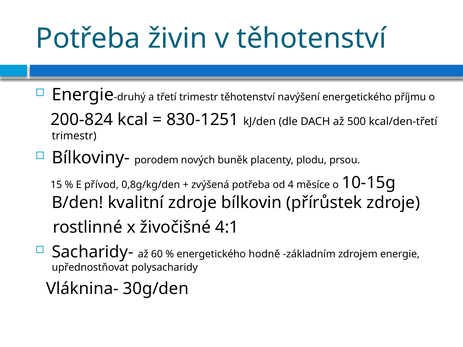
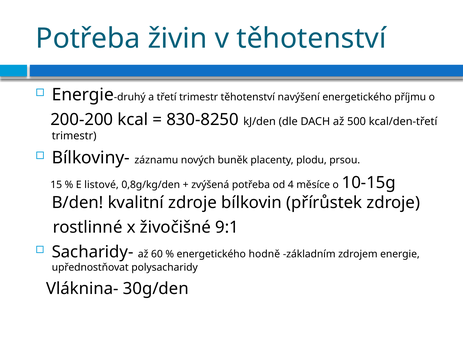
200-824: 200-824 -> 200-200 (82, 120)
830-1251: 830-1251 -> 830-8250 (203, 120)
porodem: porodem -> záznamu (156, 160)
přívod: přívod -> listové (102, 185)
4:1: 4:1 -> 9:1 (227, 227)
